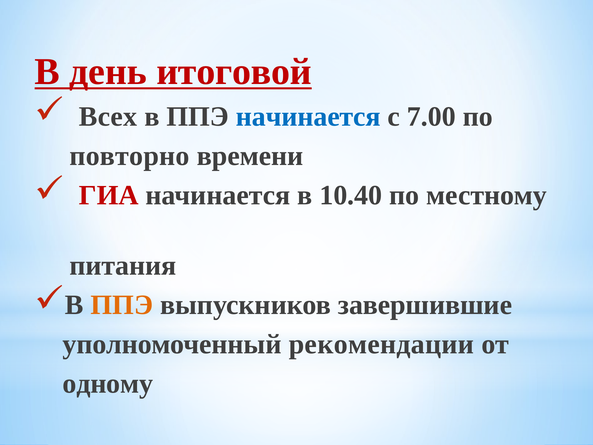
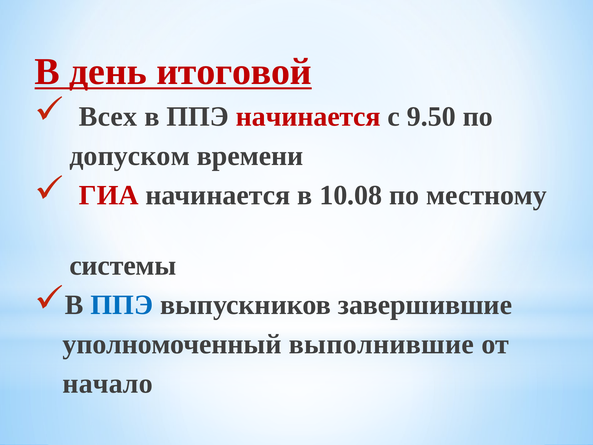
начинается colour: blue -> red (308, 116)
7.00: 7.00 -> 9.50 (431, 116)
повторно: повторно -> допуском (130, 156)
10.40: 10.40 -> 10.08 (351, 195)
питания: питания -> системы (123, 265)
ППЭ colour: orange -> blue (122, 305)
рекомендации: рекомендации -> выполнившие (381, 344)
одному: одному -> начало (108, 383)
